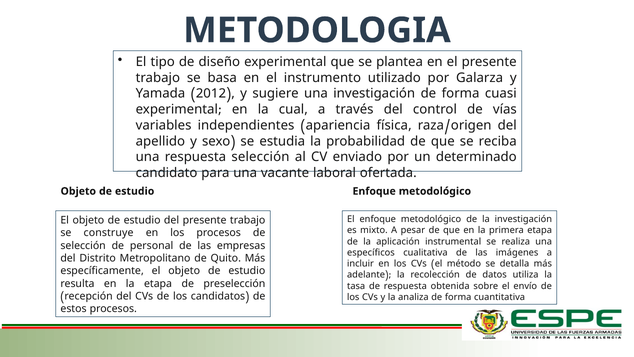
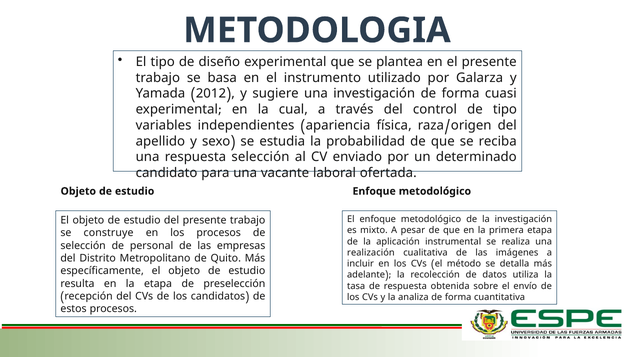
de vías: vías -> tipo (505, 109)
específicos: específicos -> realización (371, 252)
